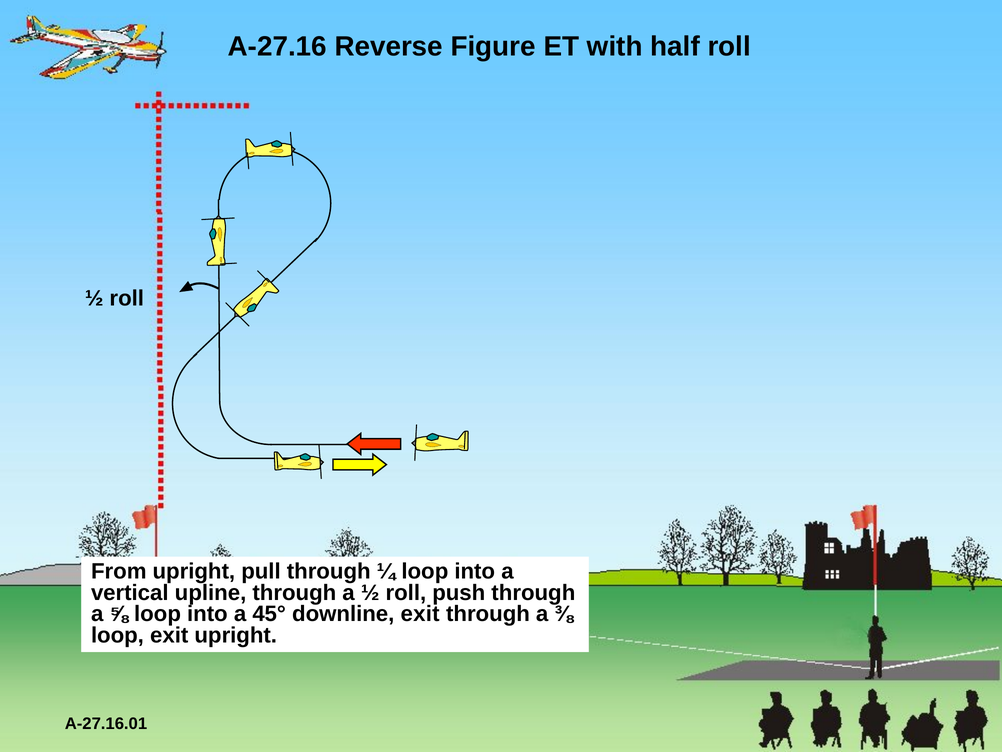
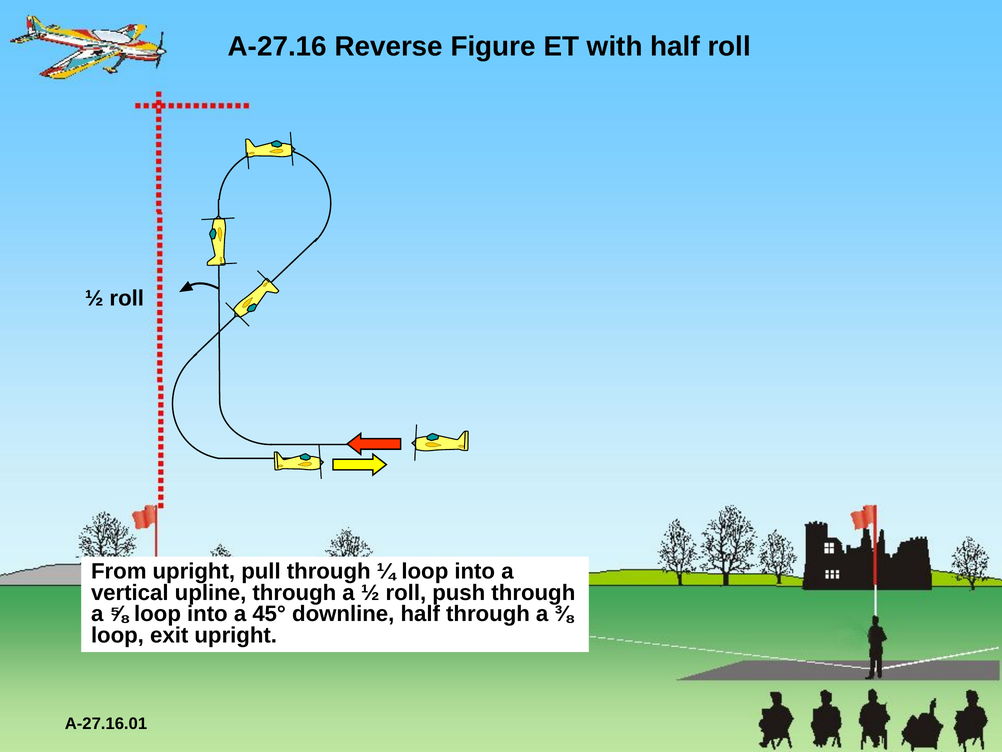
downline exit: exit -> half (420, 614)
